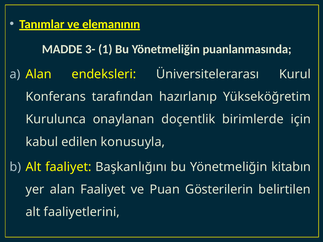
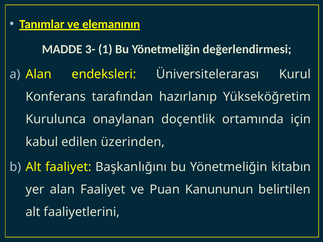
puanlanmasında: puanlanmasında -> değerlendirmesi (247, 49)
birimlerde: birimlerde -> ortamında (253, 119)
konusuyla: konusuyla -> üzerinden (133, 142)
Gösterilerin: Gösterilerin -> Kanununun (219, 190)
